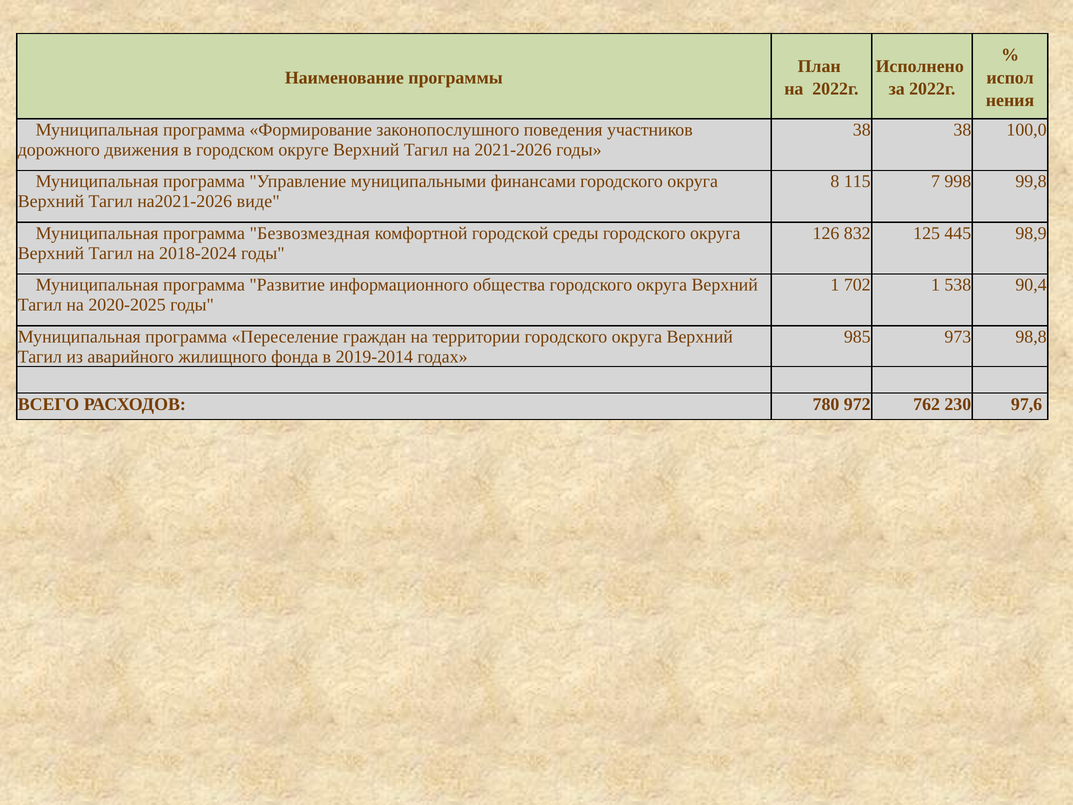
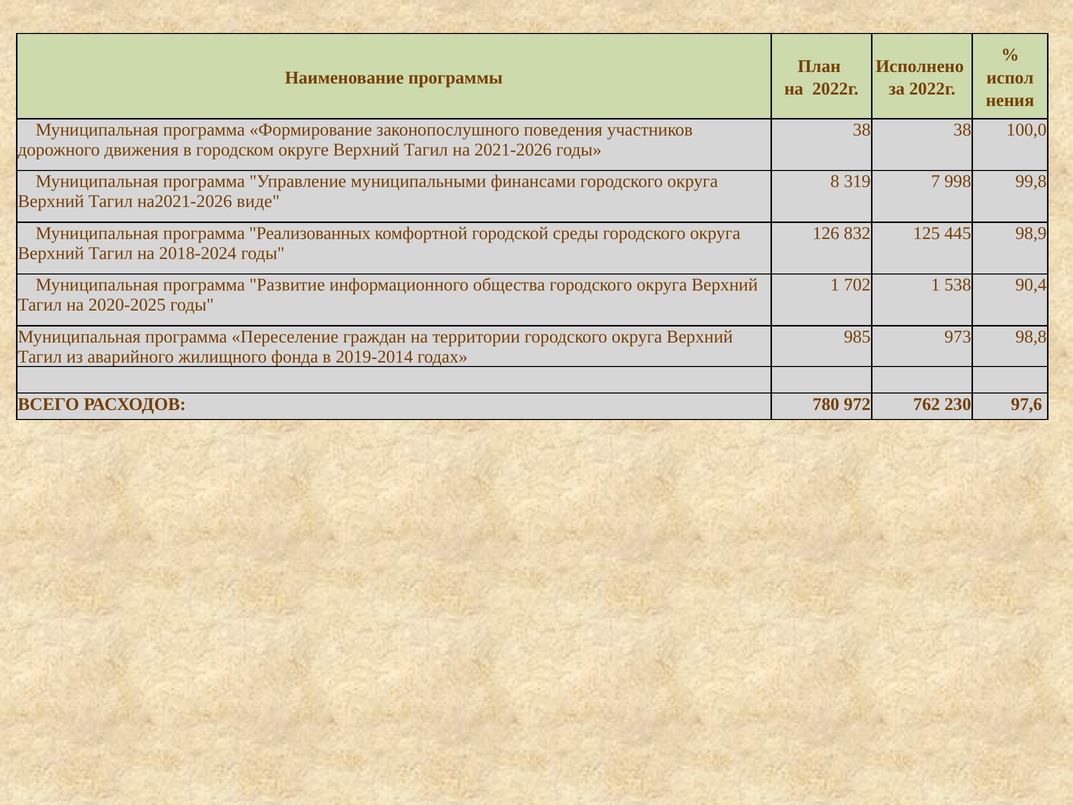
115: 115 -> 319 (857, 182)
Безвозмездная: Безвозмездная -> Реализованных (310, 233)
